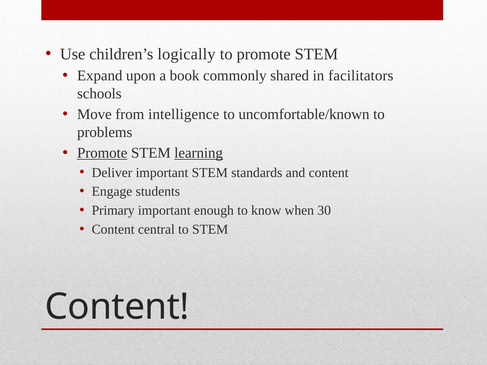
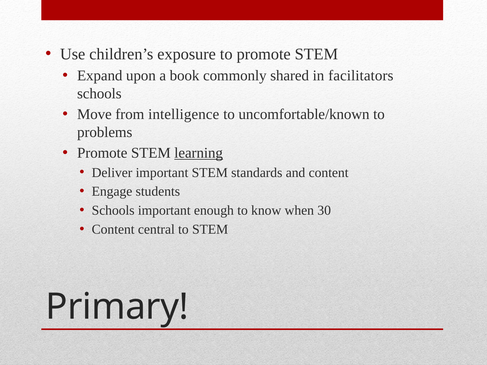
logically: logically -> exposure (187, 54)
Promote underline: present -> none (102, 153)
Primary: Primary -> Schools (113, 211)
Content: Content -> Primary (117, 307)
